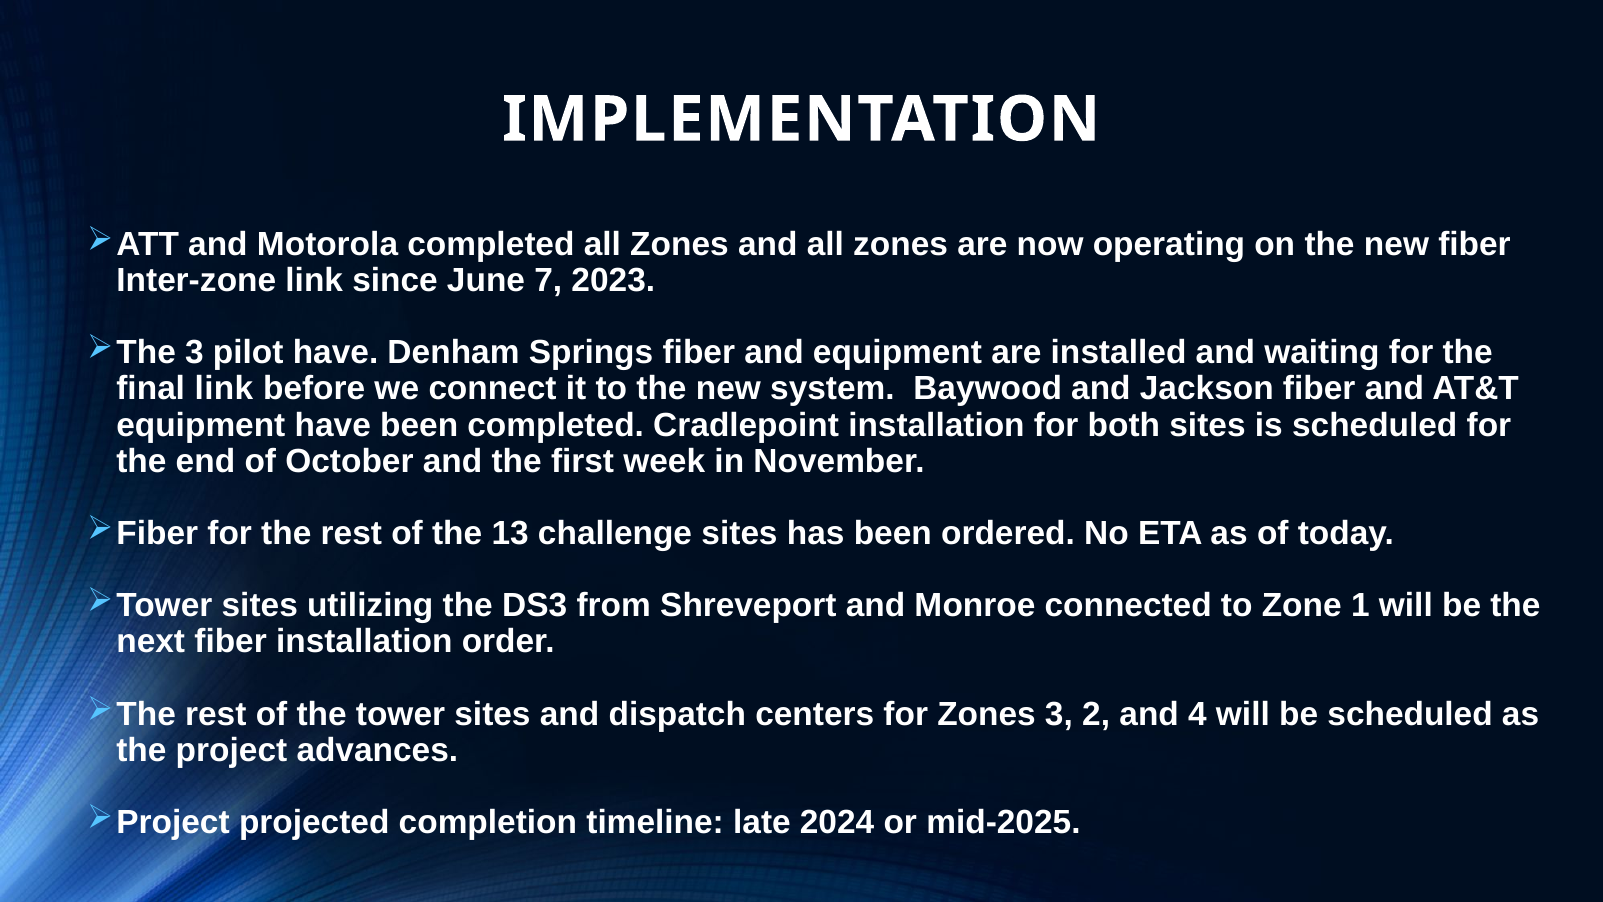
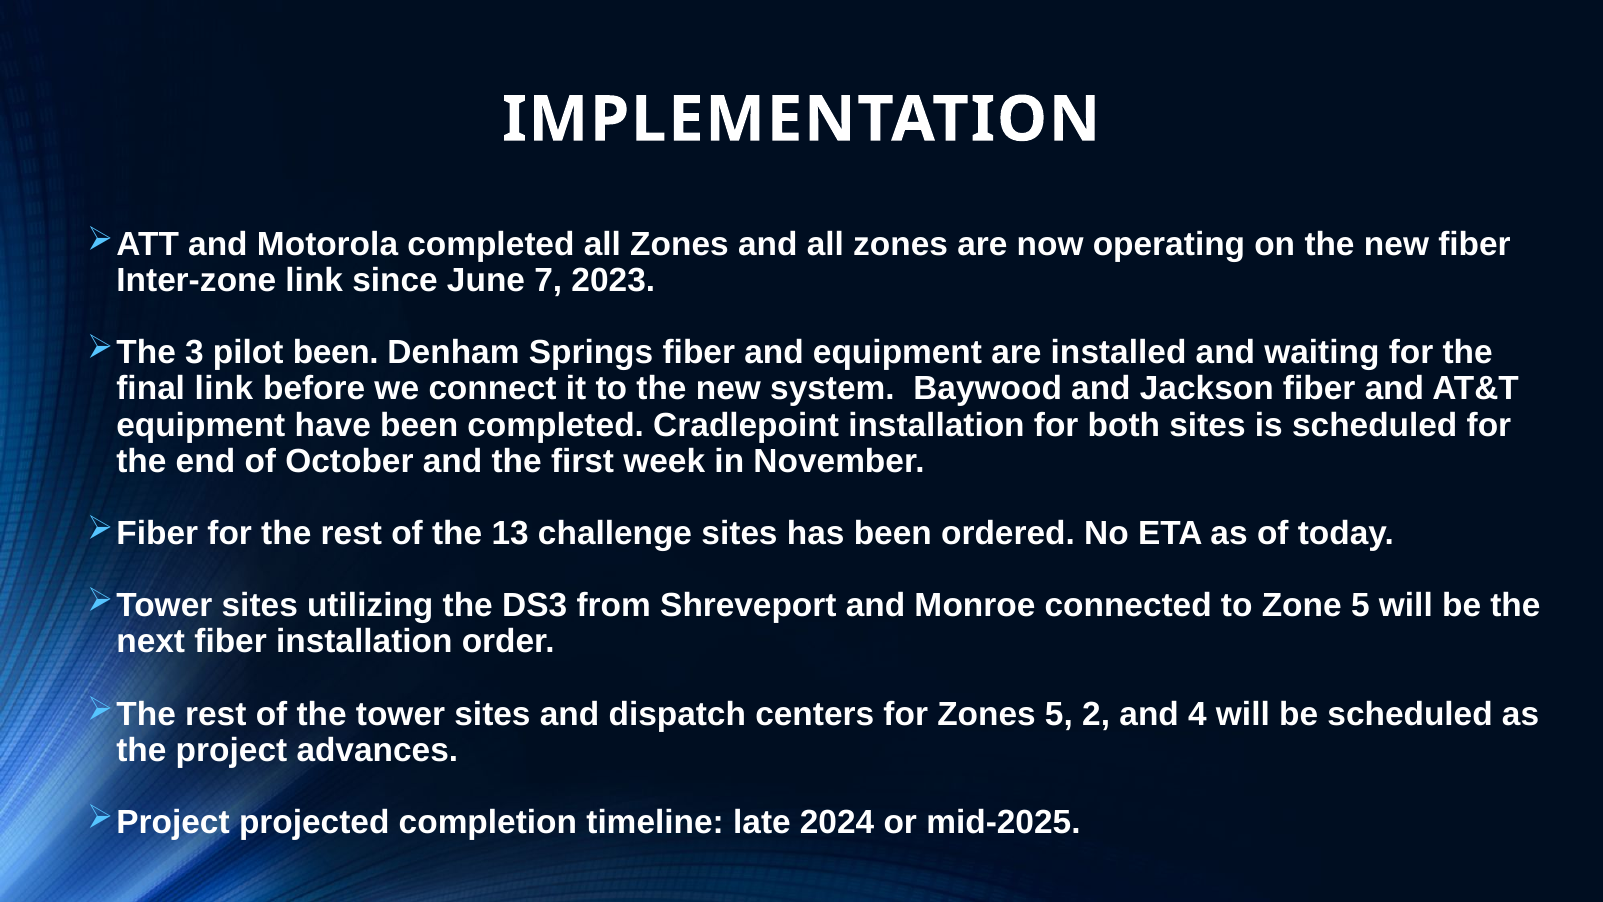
pilot have: have -> been (336, 353)
Zone 1: 1 -> 5 (1360, 606)
Zones 3: 3 -> 5 (1059, 714)
